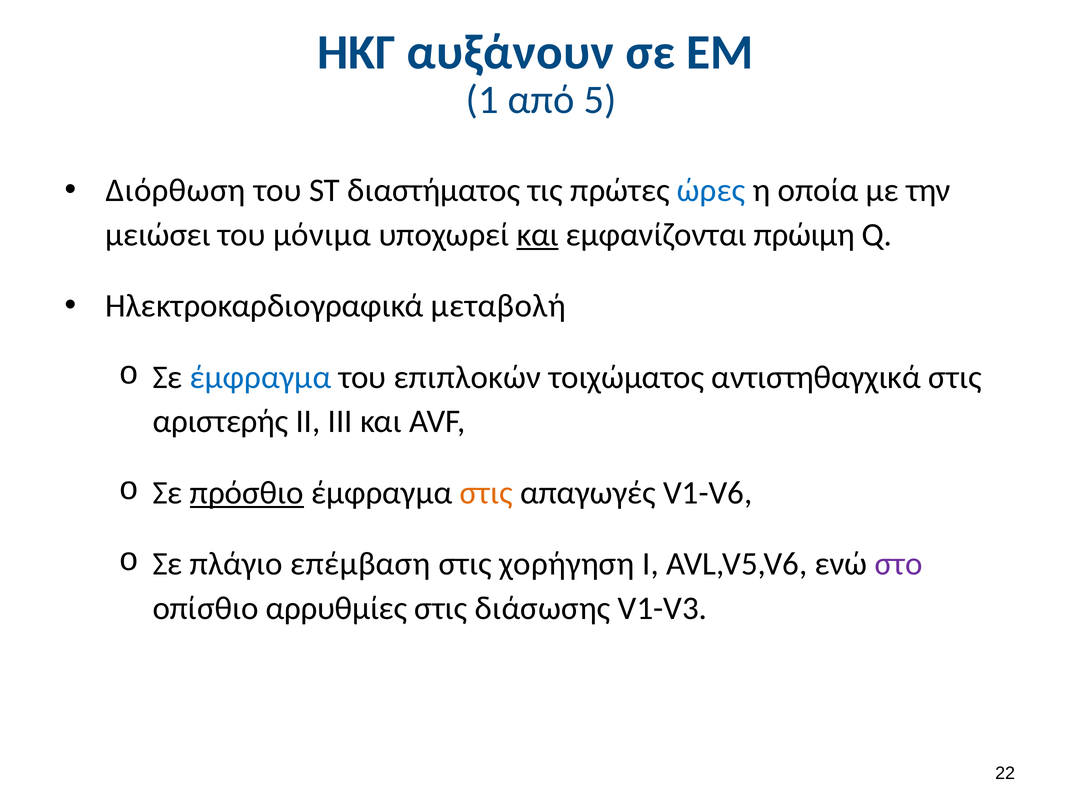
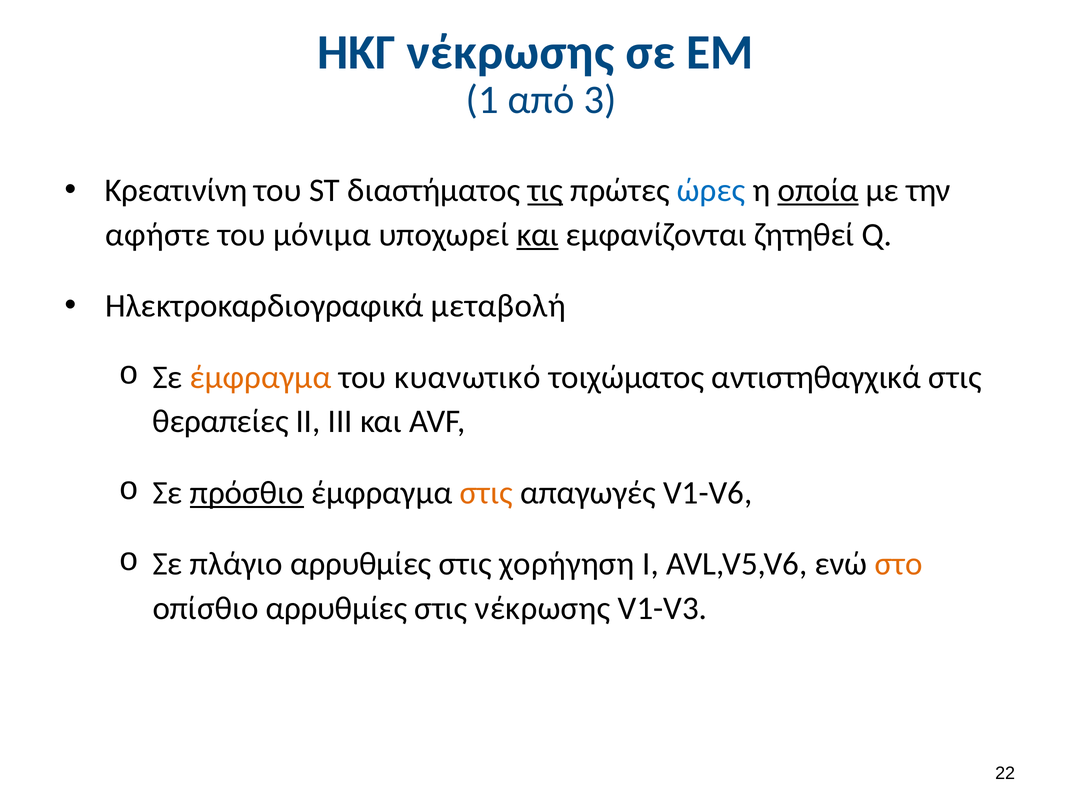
ΗΚΓ αυξάνουν: αυξάνουν -> νέκρωσης (510, 52)
5: 5 -> 3 (600, 100)
Διόρθωση: Διόρθωση -> Κρεατινίνη (176, 191)
τις underline: none -> present (545, 191)
οποία underline: none -> present (818, 191)
μειώσει: μειώσει -> αφήστε (158, 235)
πρώιμη: πρώιμη -> ζητηθεί (804, 235)
έμφραγμα colour: blue -> orange (261, 377)
επιπλοκών: επιπλοκών -> κυανωτικό (467, 377)
αριστερής: αριστερής -> θεραπείες (220, 422)
πλάγιο επέμβαση: επέμβαση -> αρρυθμίες (361, 564)
στο colour: purple -> orange (899, 564)
στις διάσωσης: διάσωσης -> νέκρωσης (543, 608)
